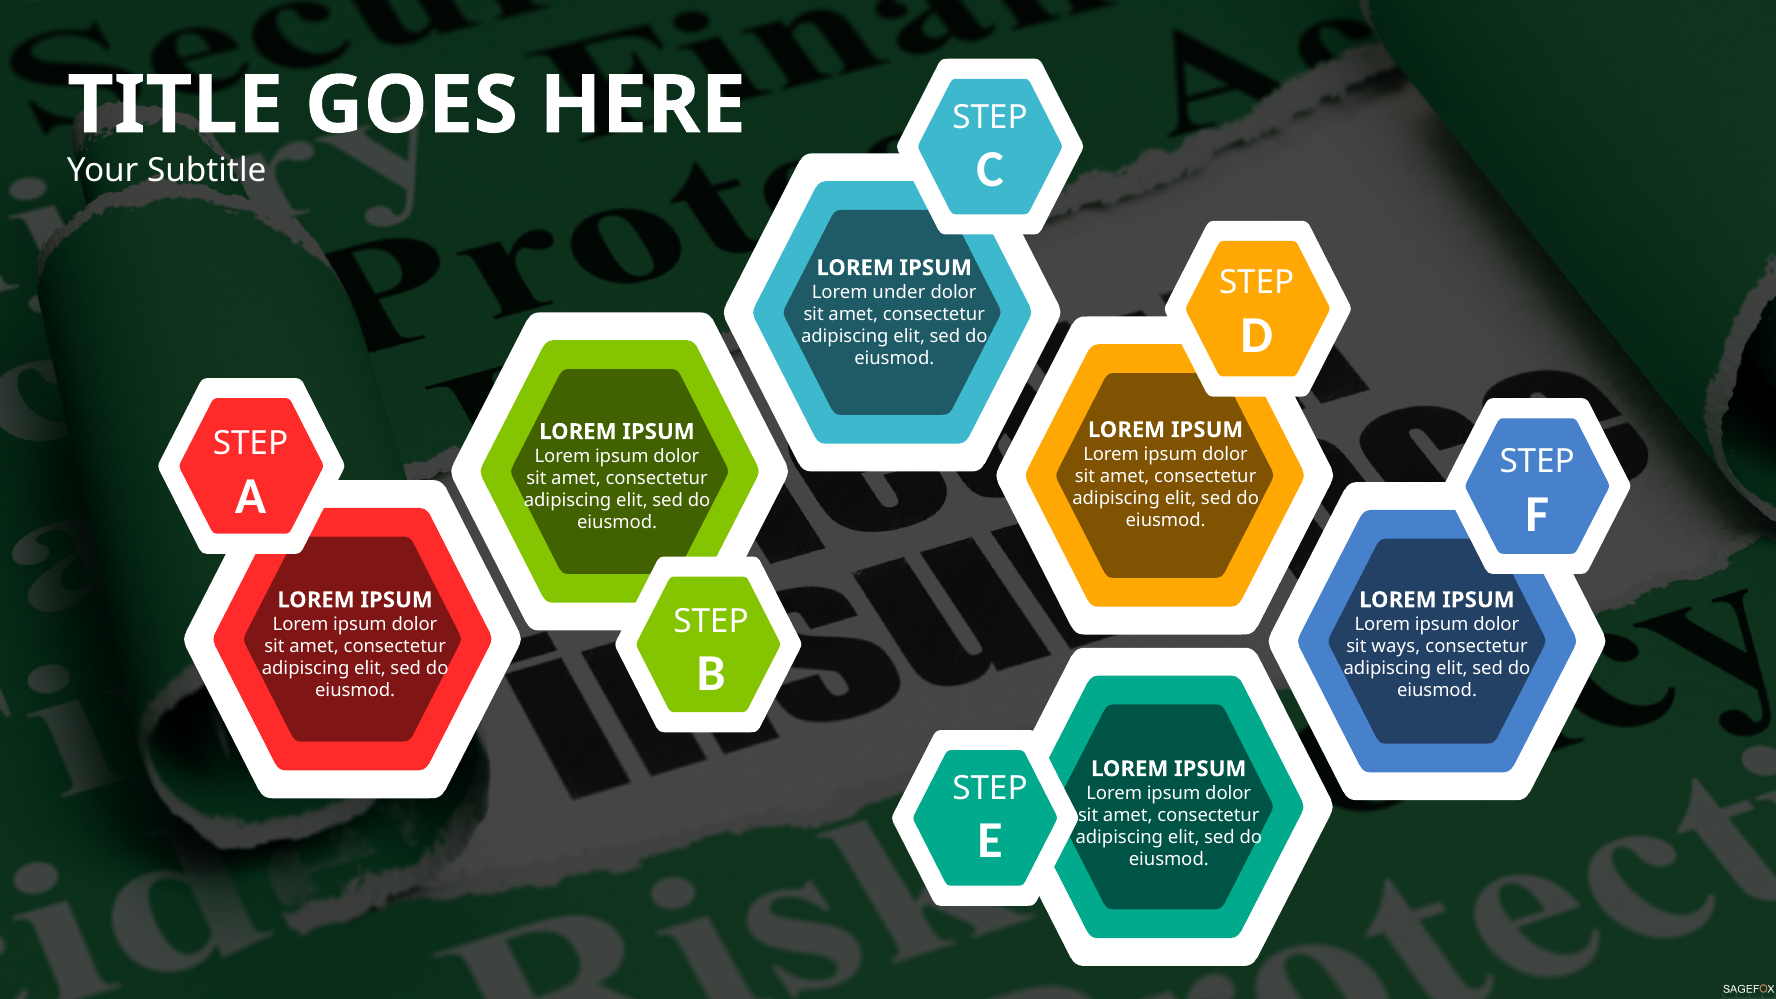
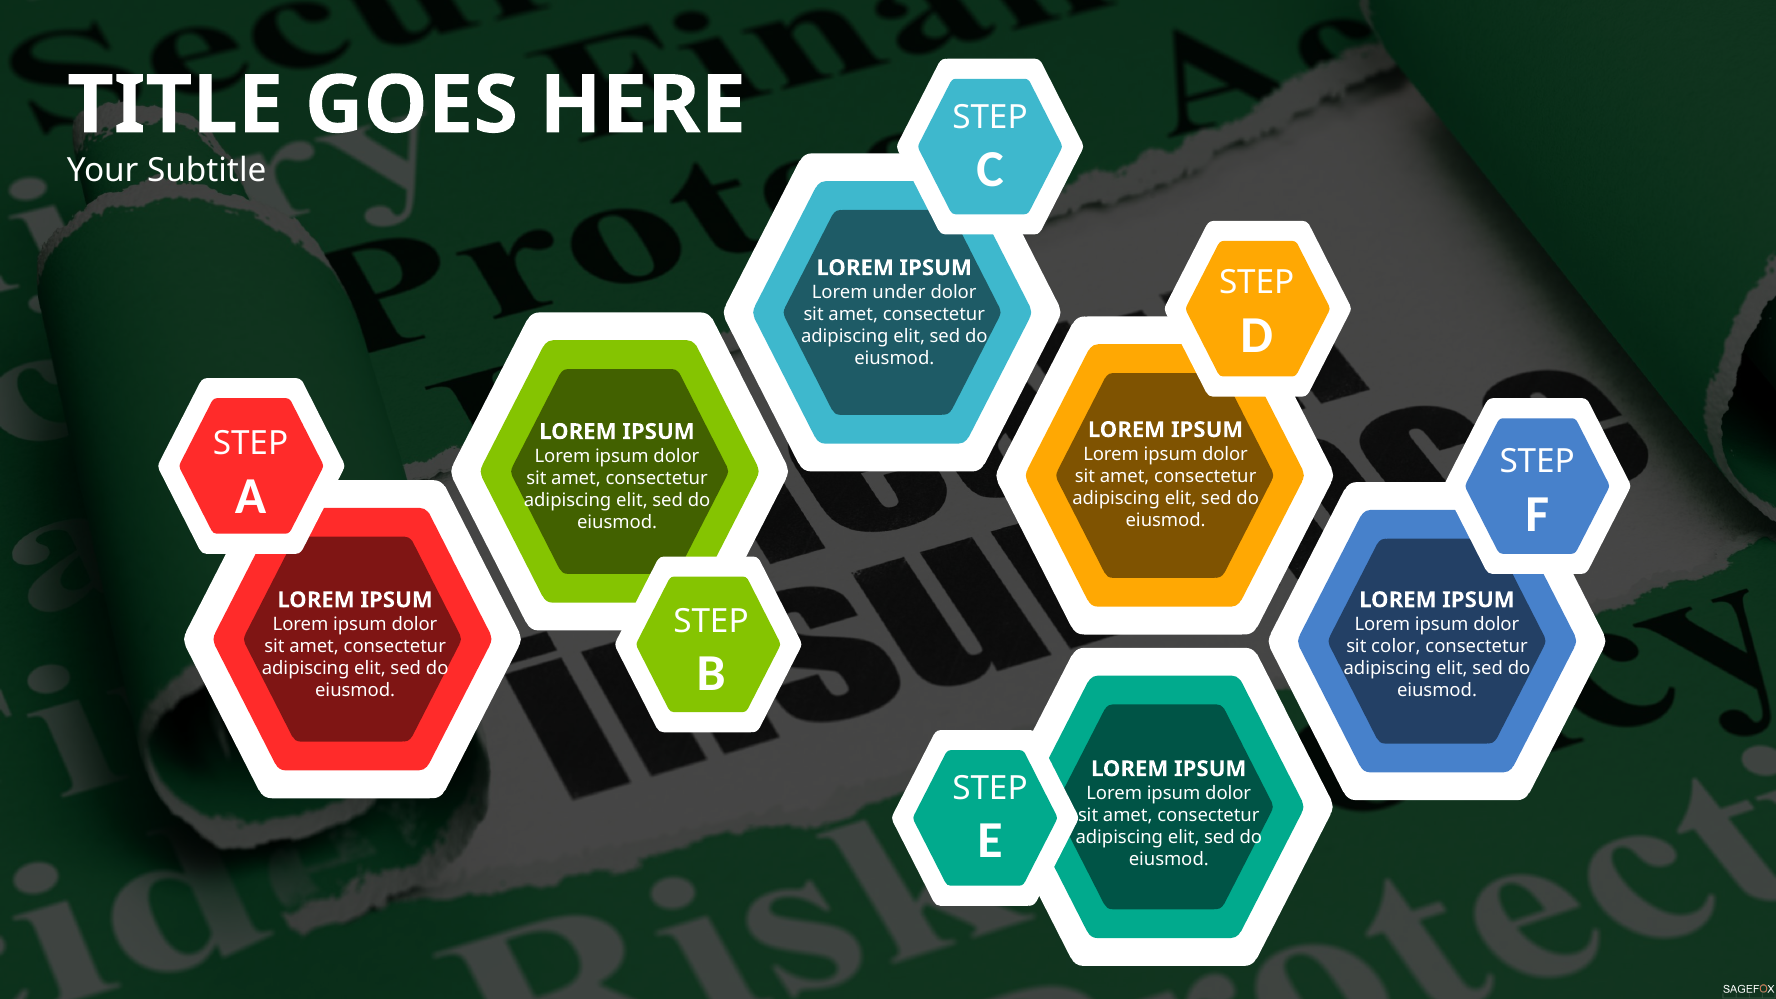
ways: ways -> color (1396, 646)
